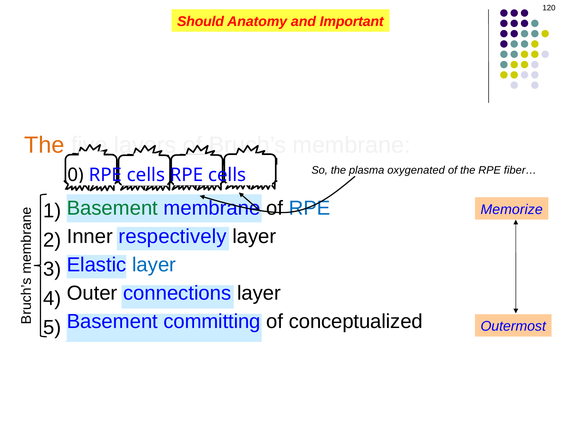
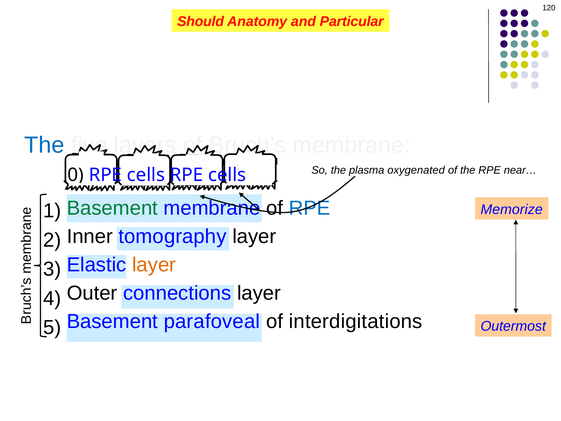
Important: Important -> Particular (352, 21)
The colour: orange -> blue (44, 145)
fiber…: fiber… -> near… (520, 170)
respectively: respectively -> tomography (173, 236)
layer colour: blue -> orange (154, 265)
committing: committing -> parafoveal (212, 321)
conceptualized: conceptualized -> interdigitations (356, 321)
